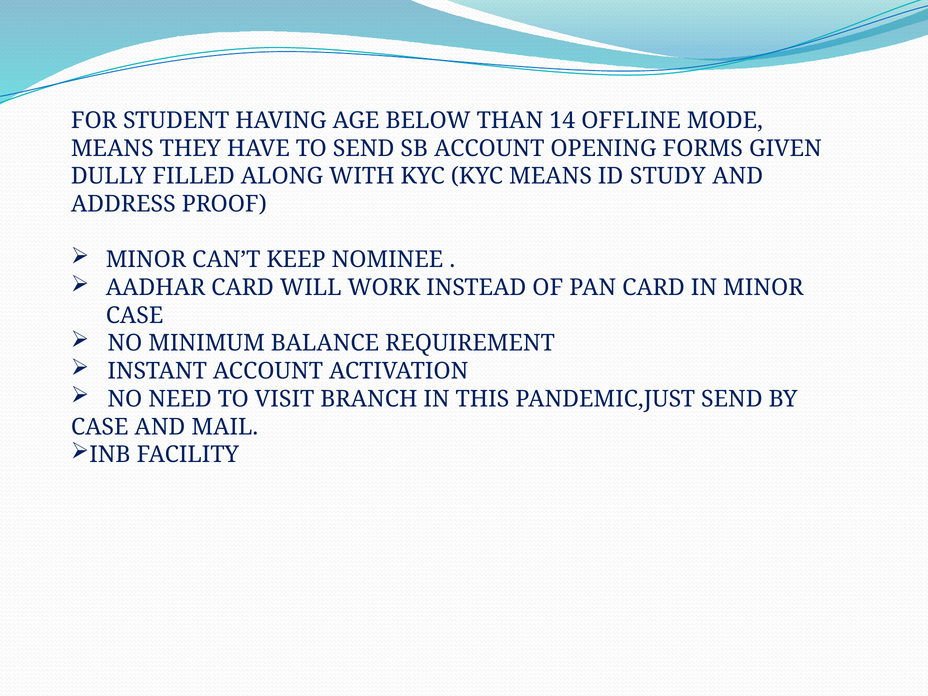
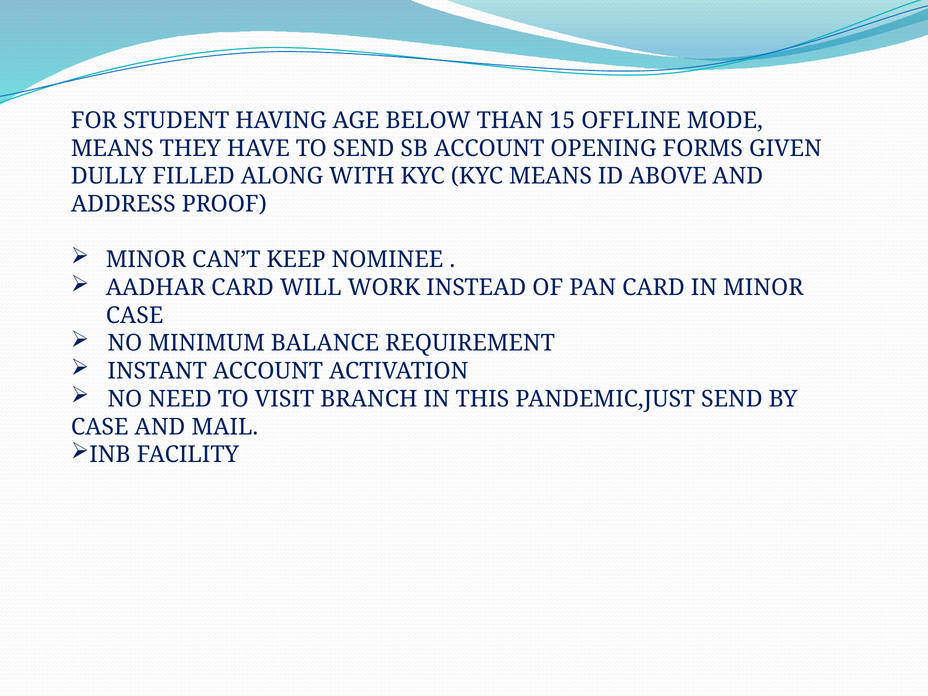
14: 14 -> 15 (562, 121)
STUDY: STUDY -> ABOVE (668, 176)
